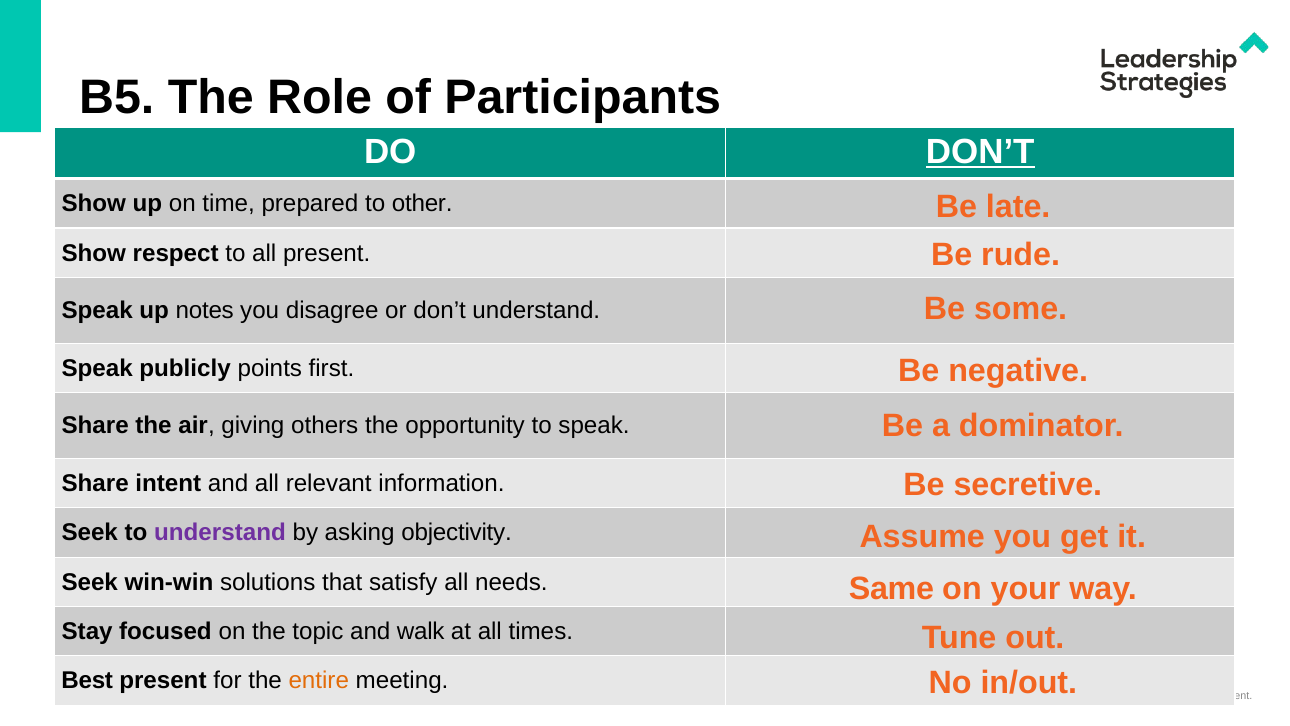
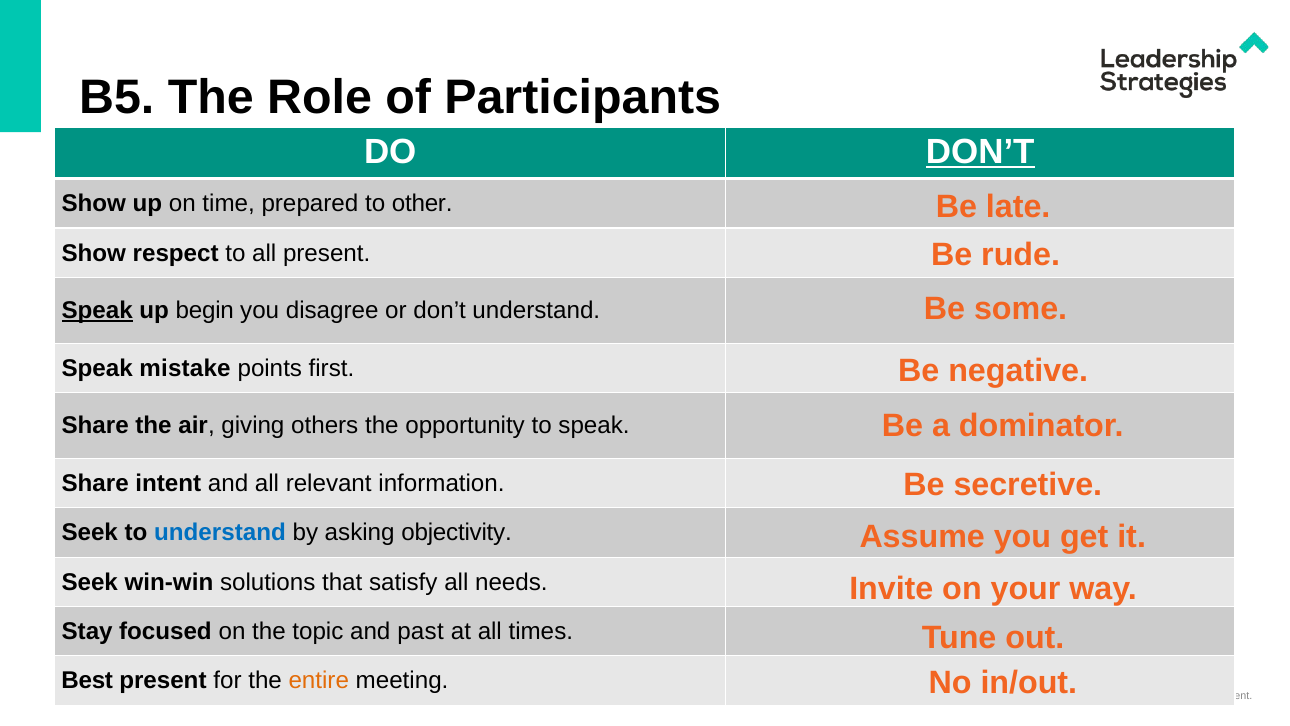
Speak underline: none -> present (97, 311)
notes: notes -> begin (205, 311)
publicly: publicly -> mistake (185, 368)
understand colour: purple -> blue (220, 533)
Same: Same -> Invite (891, 589)
walk: walk -> past (420, 631)
